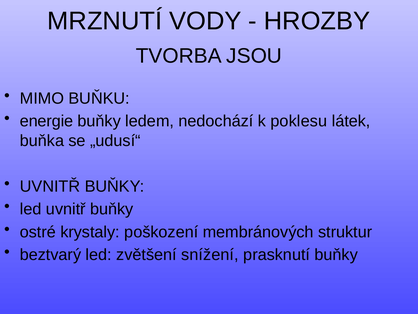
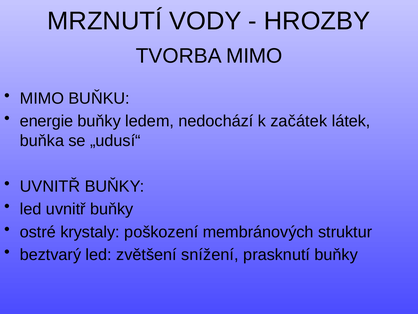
TVORBA JSOU: JSOU -> MIMO (254, 56)
poklesu: poklesu -> začátek (299, 121)
